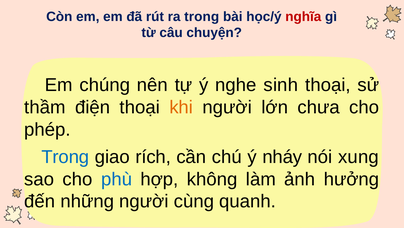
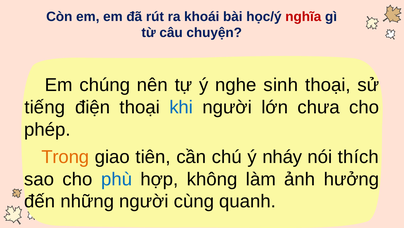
ra trong: trong -> khoái (202, 17)
thầm: thầm -> tiếng (45, 107)
khi colour: orange -> blue (181, 107)
Trong colour: blue -> orange (65, 157)
rích: rích -> tiên (153, 157)
xung: xung -> thích (358, 157)
